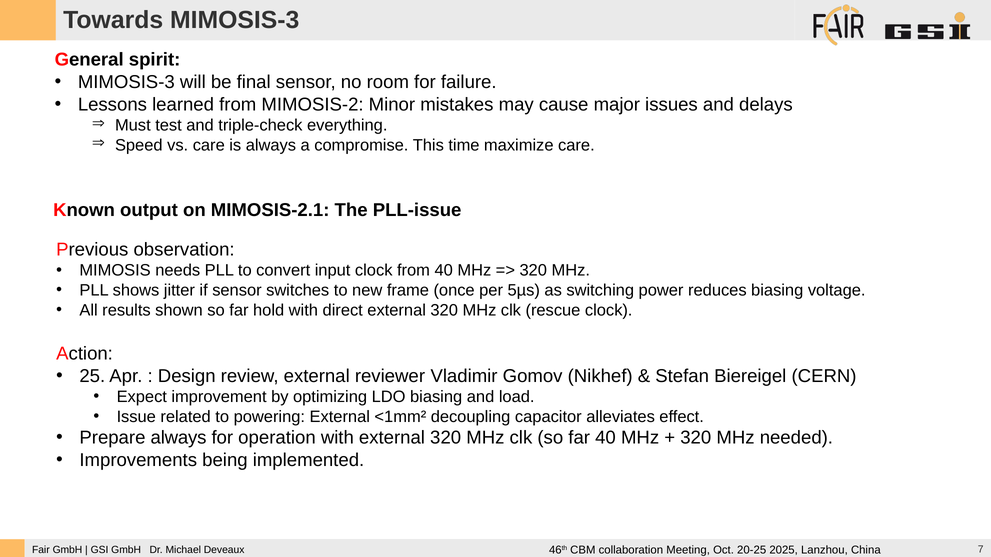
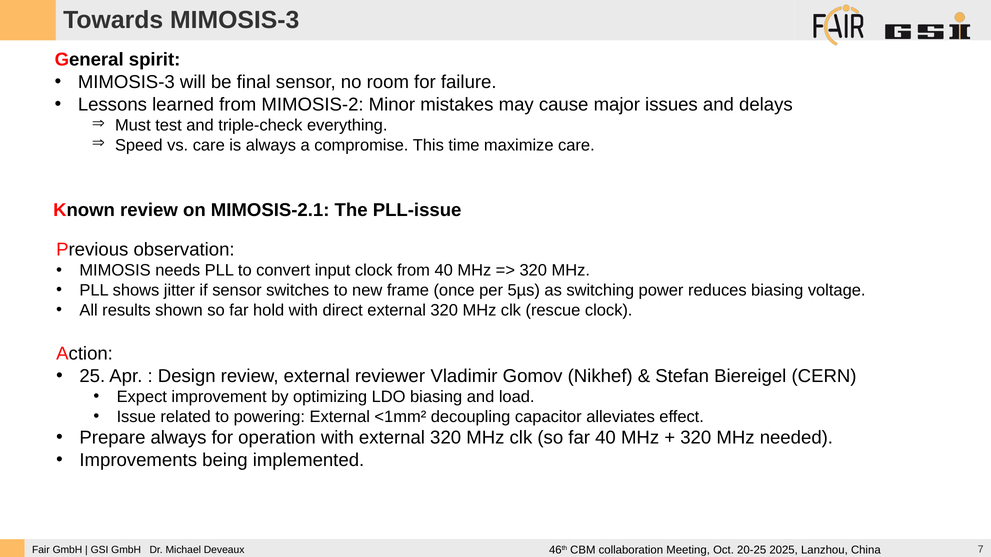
Known output: output -> review (149, 210)
